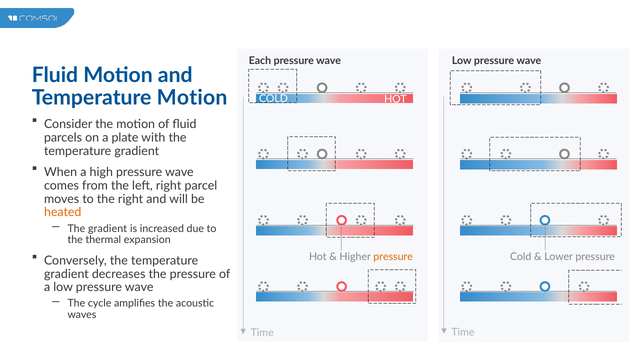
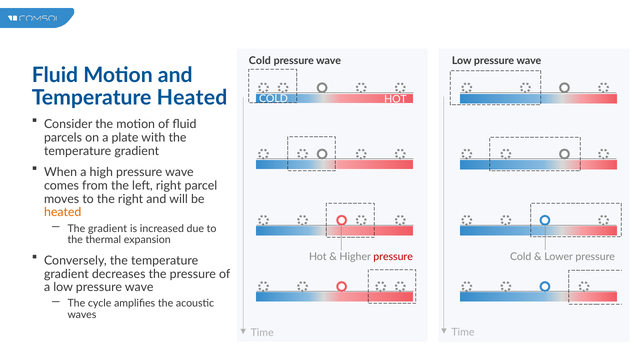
Each: Each -> Cold (260, 61)
Temperature Motion: Motion -> Heated (192, 98)
pressure colour: orange -> red (393, 257)
